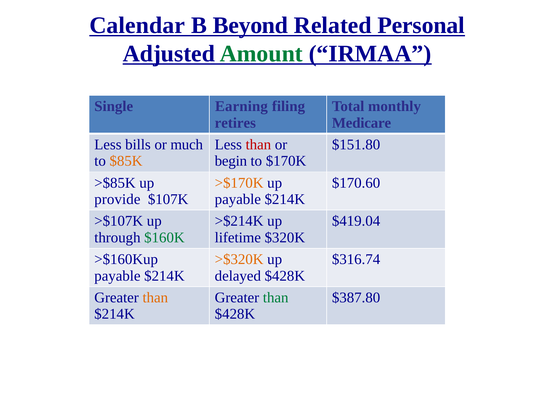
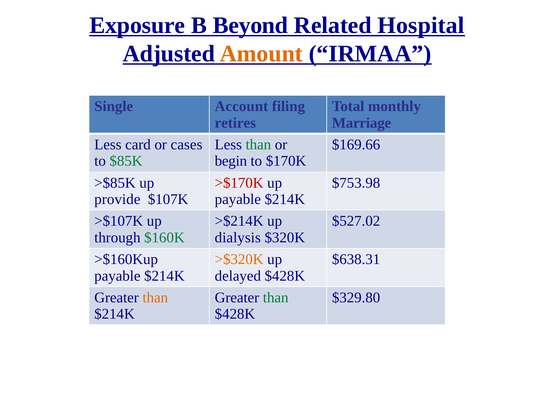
Calendar: Calendar -> Exposure (137, 25)
Personal: Personal -> Hospital (421, 25)
Amount colour: green -> orange (261, 54)
Earning: Earning -> Account (241, 107)
Medicare: Medicare -> Marriage (362, 123)
bills: bills -> card (138, 145)
much: much -> cases (187, 145)
than colour: red -> green (258, 145)
$151.80: $151.80 -> $169.66 (356, 145)
$85K colour: orange -> green (126, 161)
>$170K colour: orange -> red (239, 183)
$170.60: $170.60 -> $753.98 (356, 183)
$419.04: $419.04 -> $527.02 (356, 221)
lifetime: lifetime -> dialysis (238, 238)
$316.74: $316.74 -> $638.31 (356, 260)
$387.80: $387.80 -> $329.80 (356, 298)
